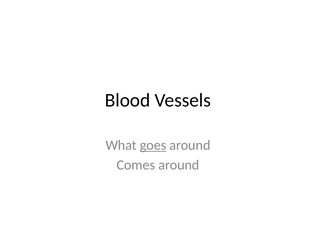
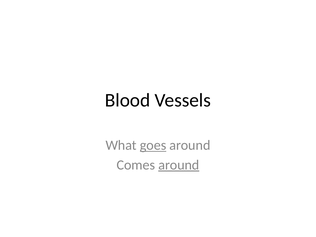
around underline: none -> present (179, 165)
